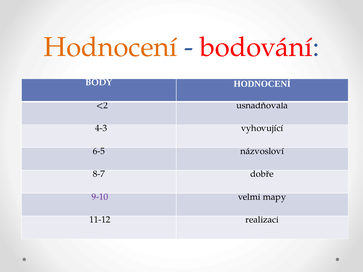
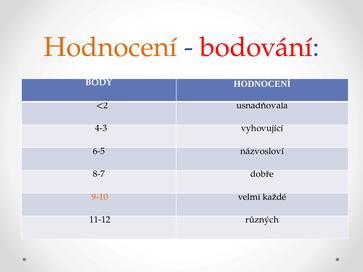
9-10 colour: purple -> orange (100, 197)
mapy: mapy -> každé (275, 197)
realizaci: realizaci -> různých (262, 220)
